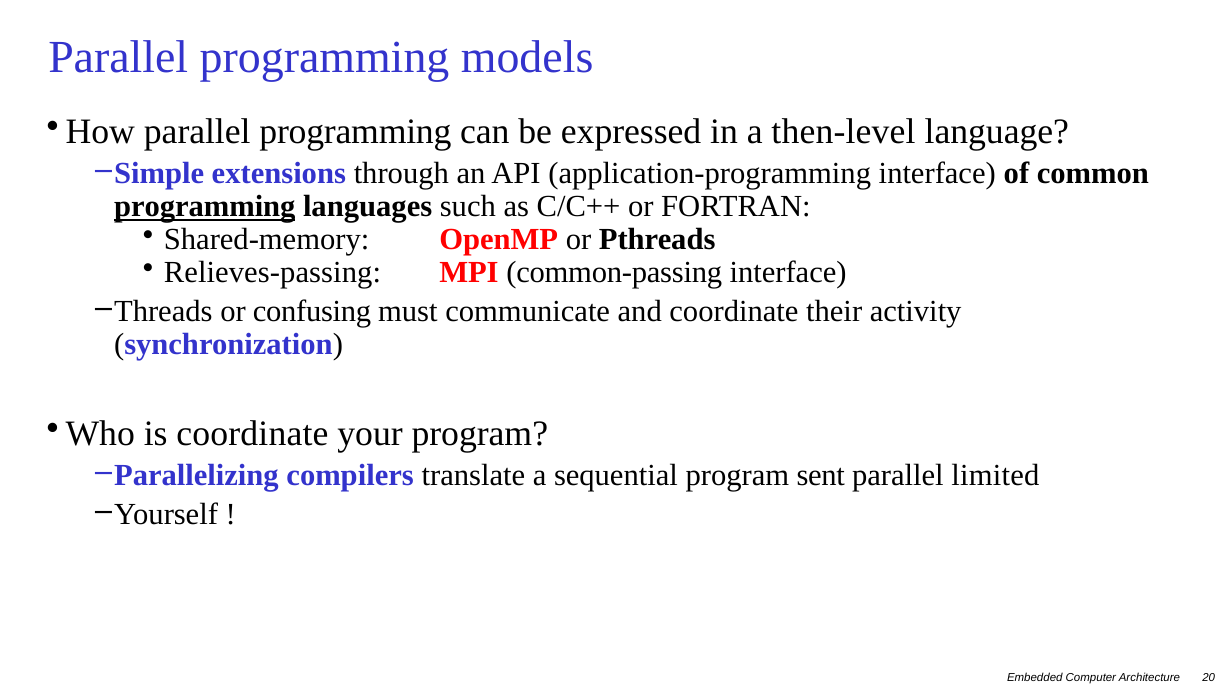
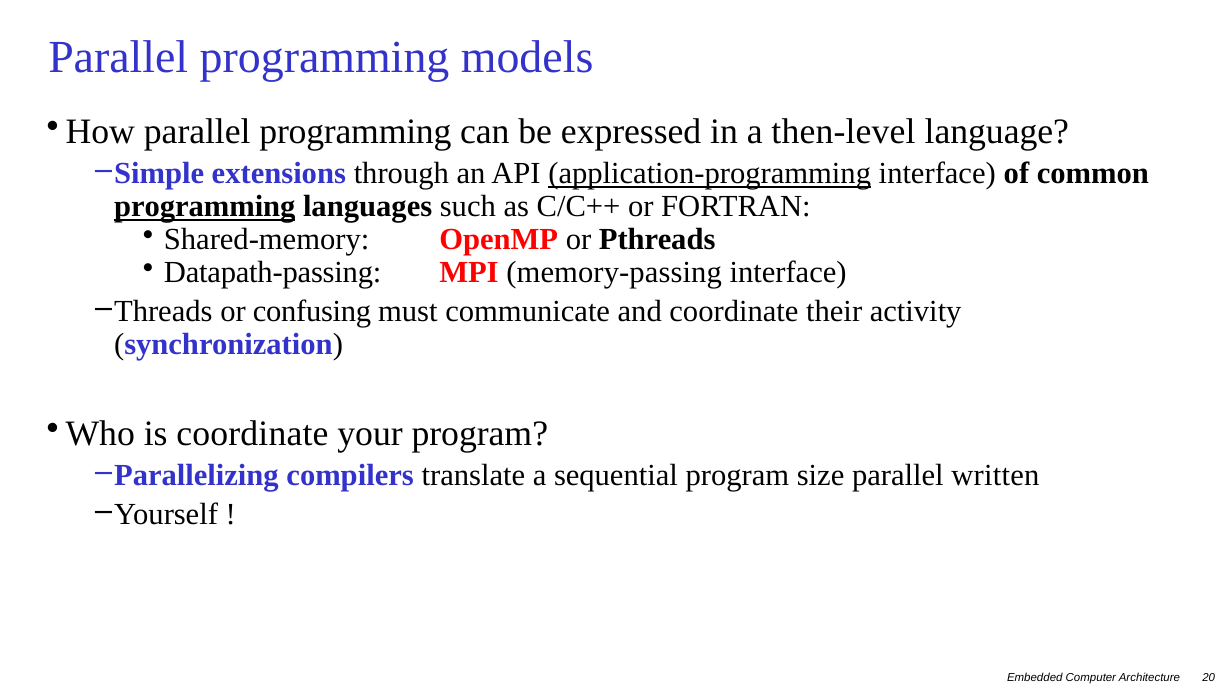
application-programming underline: none -> present (710, 173)
Relieves-passing: Relieves-passing -> Datapath-passing (273, 272)
common-passing: common-passing -> memory-passing (614, 272)
sent: sent -> size (821, 475)
limited: limited -> written (995, 475)
